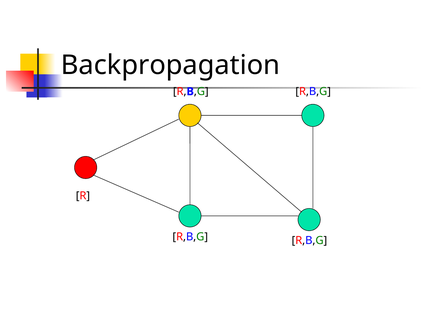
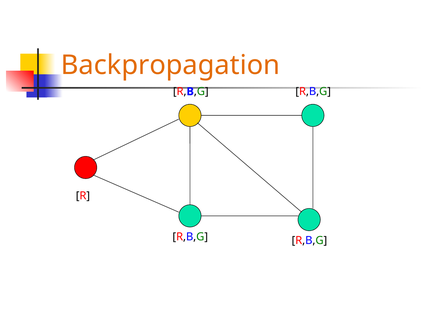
Backpropagation colour: black -> orange (170, 65)
